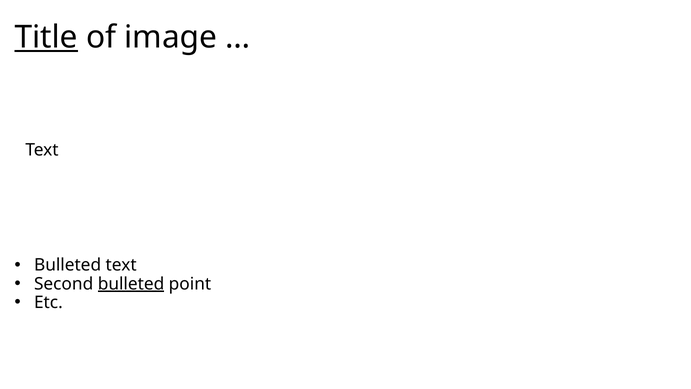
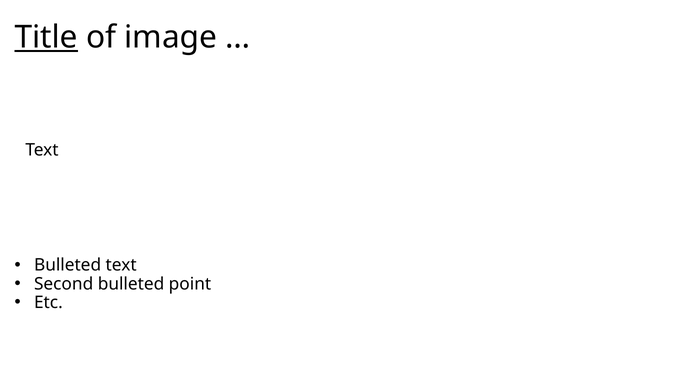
bulleted underline: present -> none (131, 284)
